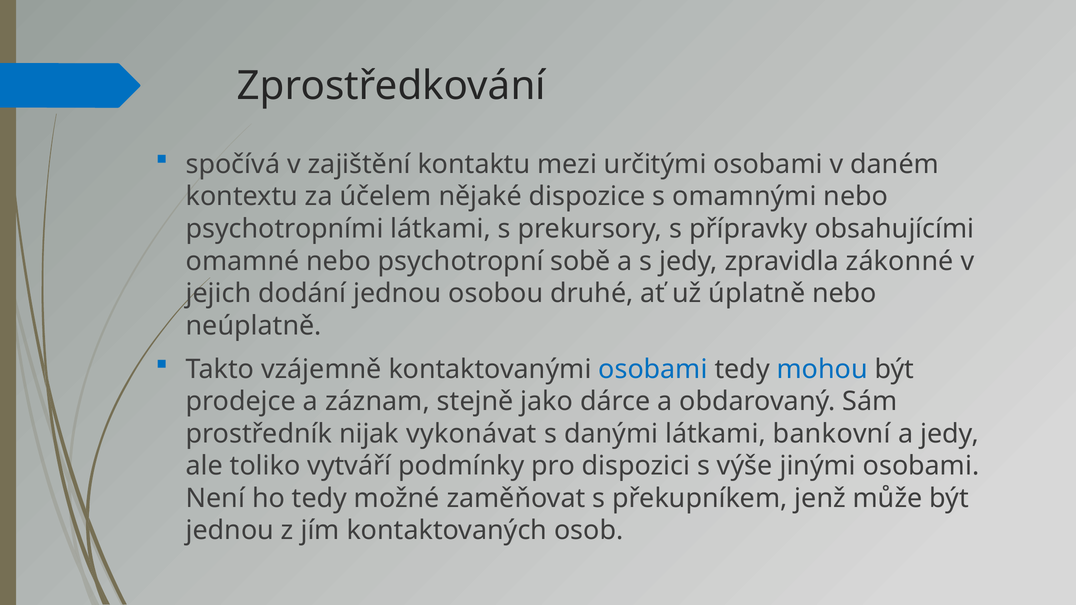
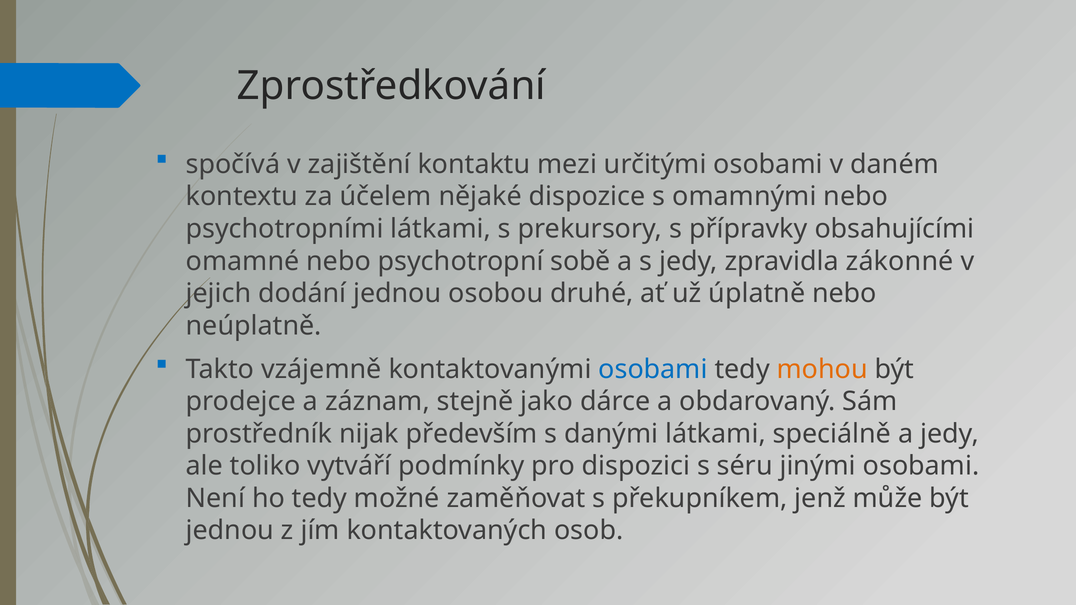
mohou colour: blue -> orange (822, 369)
vykonávat: vykonávat -> především (472, 434)
bankovní: bankovní -> speciálně (832, 434)
výše: výše -> séru (745, 466)
